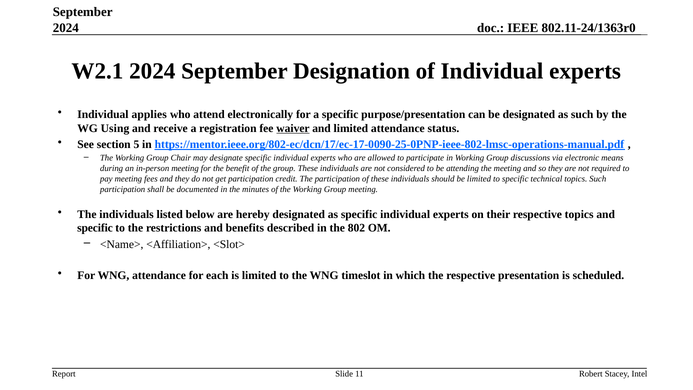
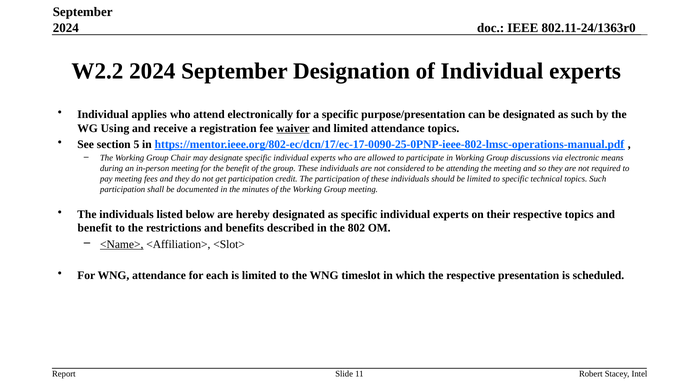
W2.1: W2.1 -> W2.2 (97, 71)
attendance status: status -> topics (443, 128)
specific: specific -> benefit (95, 228)
<Name> underline: none -> present (122, 244)
